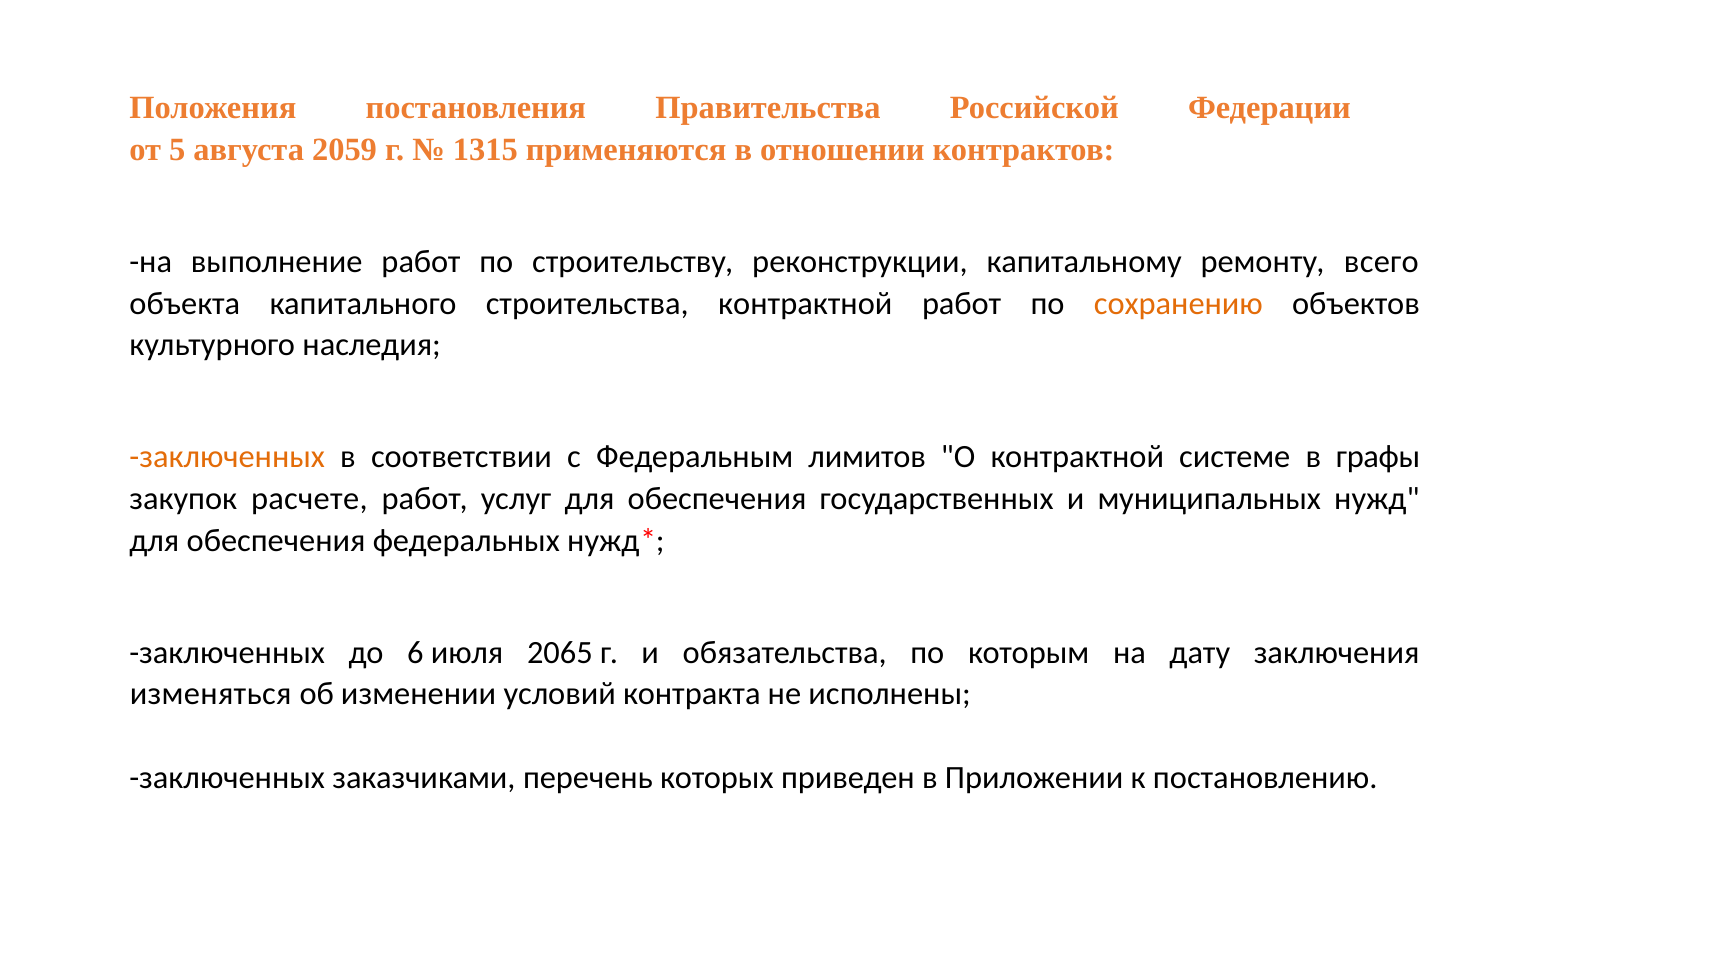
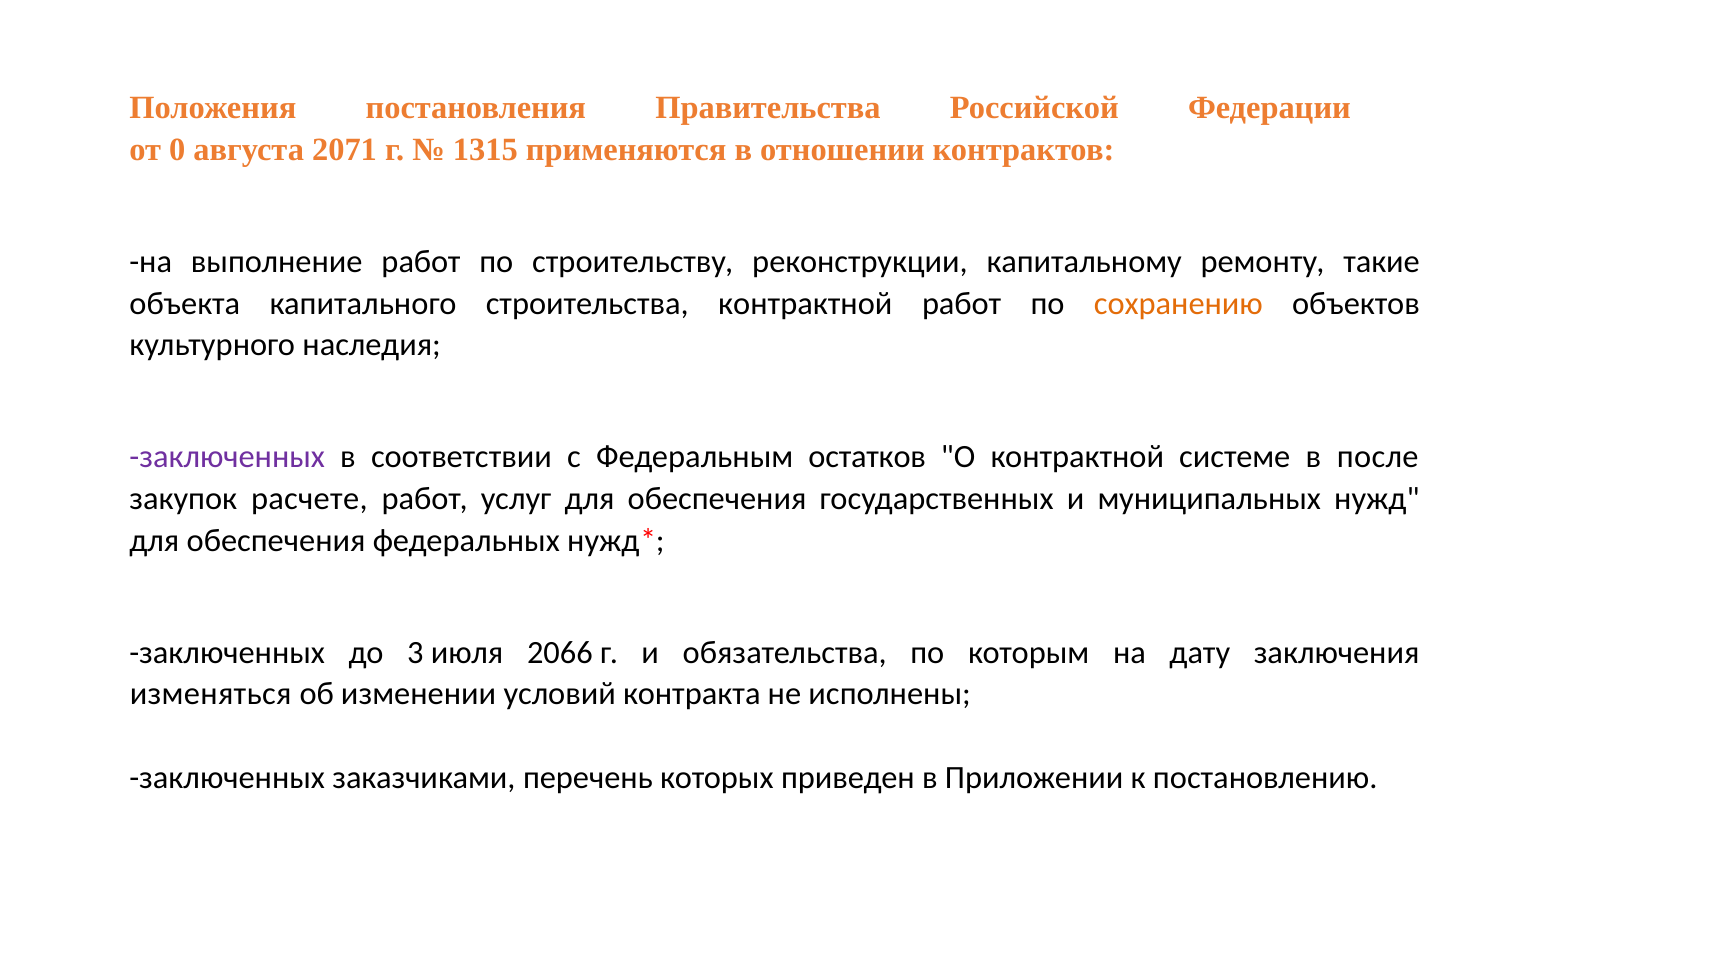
5: 5 -> 0 (177, 150)
2059: 2059 -> 2071 (345, 150)
всего: всего -> такие (1382, 262)
заключенных colour: orange -> purple (227, 457)
лимитов: лимитов -> остатков (867, 457)
графы: графы -> после (1378, 457)
6: 6 -> 3 (415, 652)
2065: 2065 -> 2066 (560, 652)
